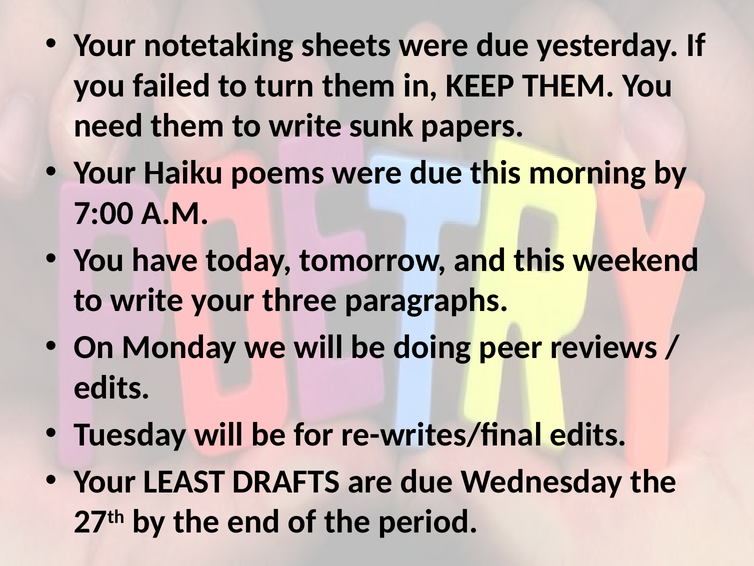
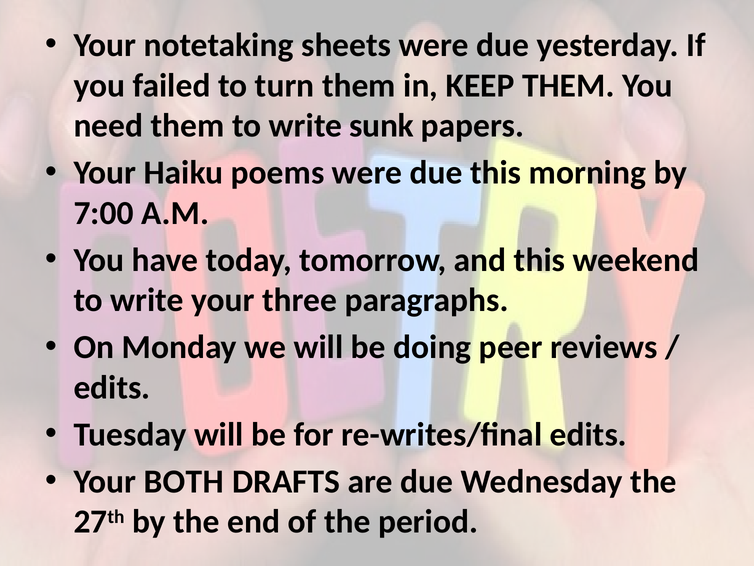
LEAST: LEAST -> BOTH (184, 481)
